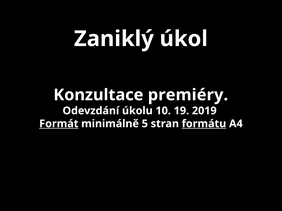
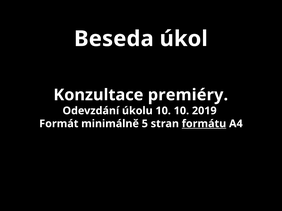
Zaniklý: Zaniklý -> Beseda (114, 39)
10 19: 19 -> 10 (181, 111)
Formát underline: present -> none (59, 124)
